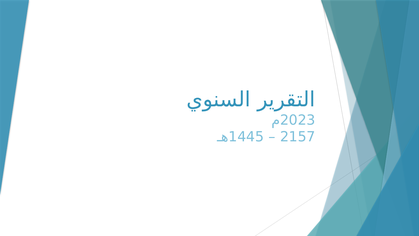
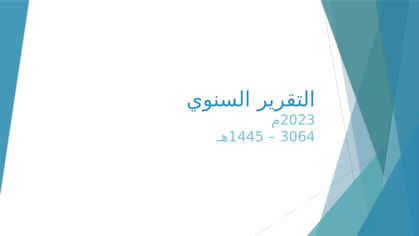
2157: 2157 -> 3064 (298, 137)
